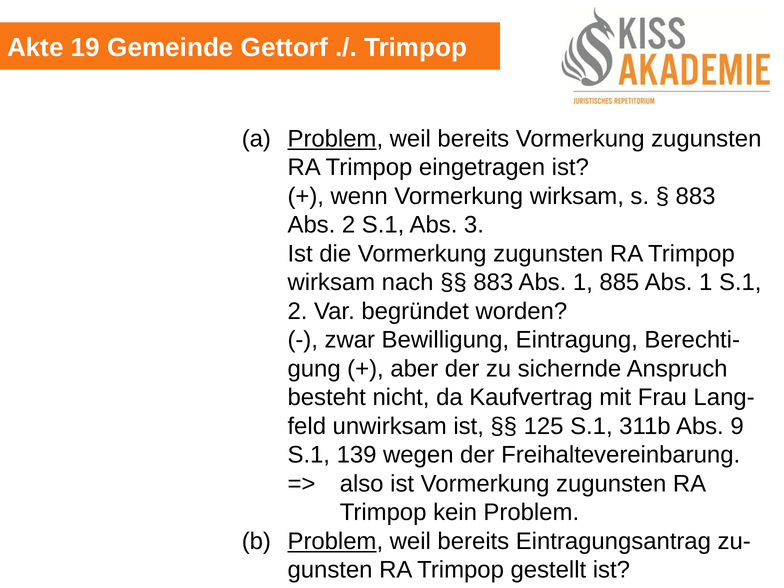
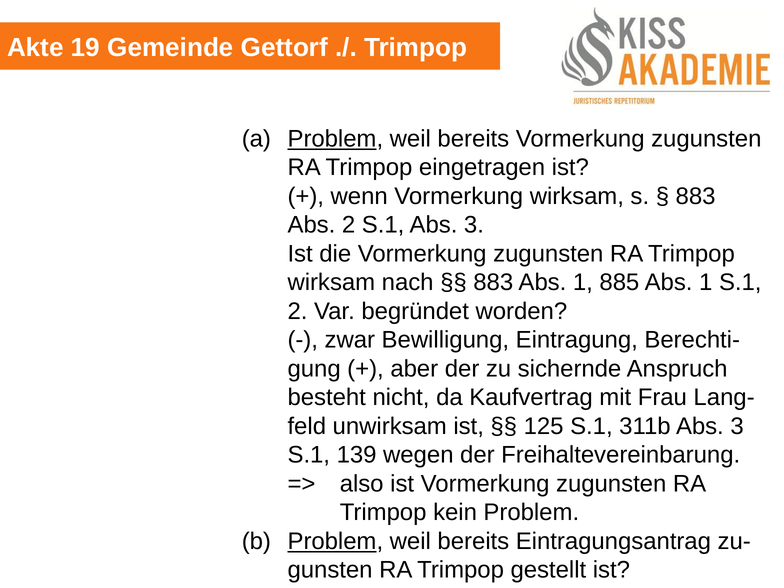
311b Abs 9: 9 -> 3 (737, 426)
